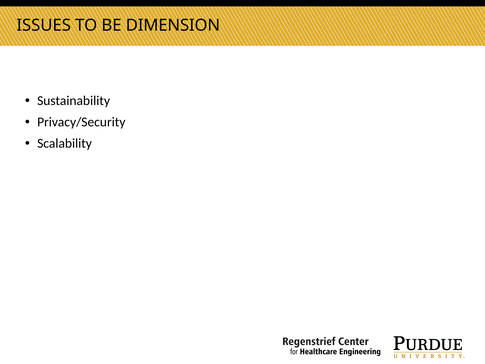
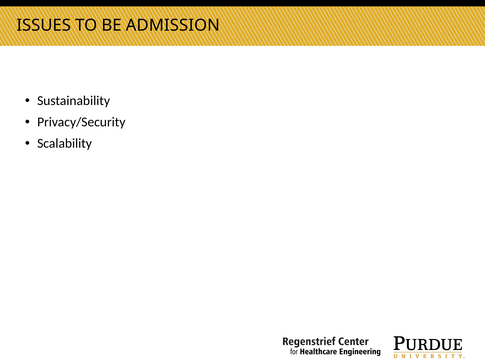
DIMENSION: DIMENSION -> ADMISSION (173, 25)
